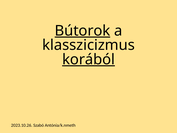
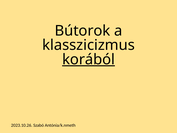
Bútorok underline: present -> none (82, 31)
